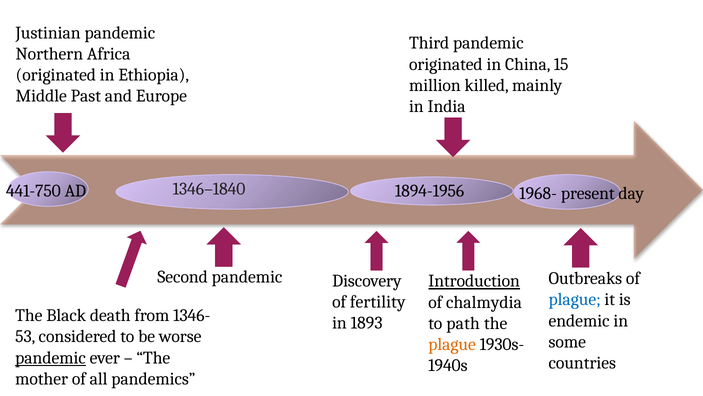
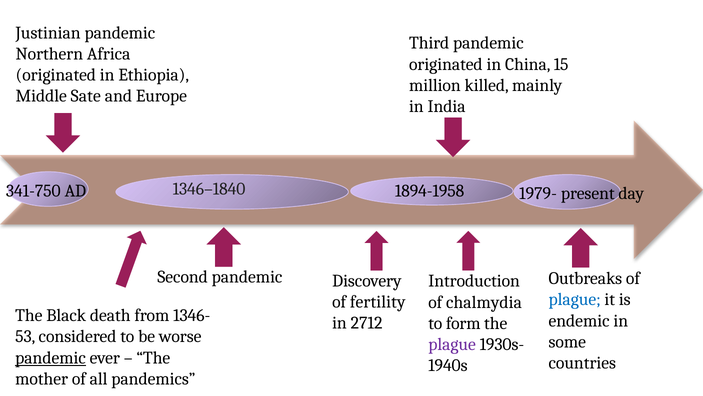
Past: Past -> Sate (86, 96)
1894-1956: 1894-1956 -> 1894-1958 (430, 191)
441-750: 441-750 -> 341-750 (33, 191)
1968-: 1968- -> 1979- (538, 193)
Introduction underline: present -> none (474, 281)
1893: 1893 -> 2712 (367, 323)
path: path -> form (463, 323)
plague colour: orange -> purple (452, 344)
